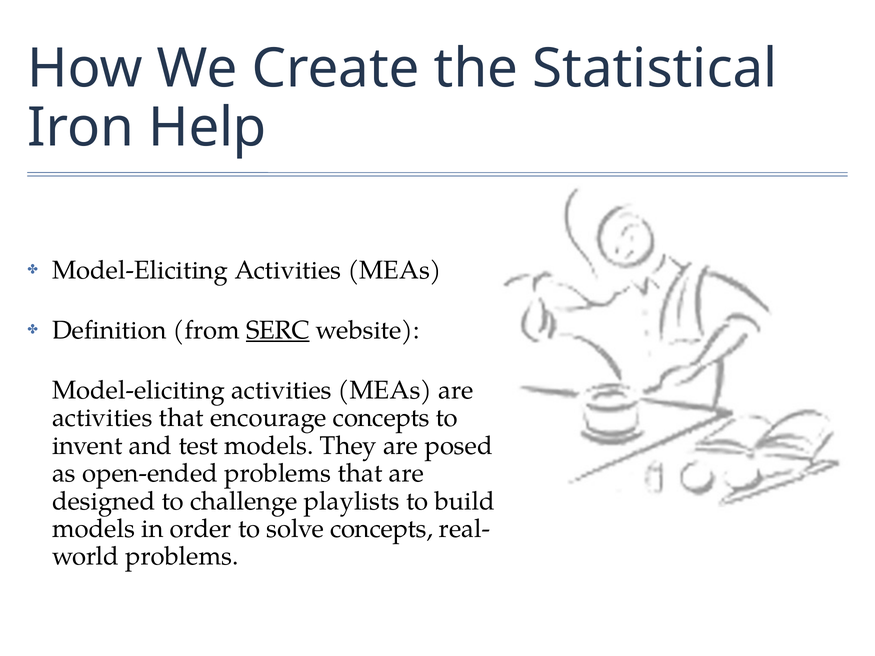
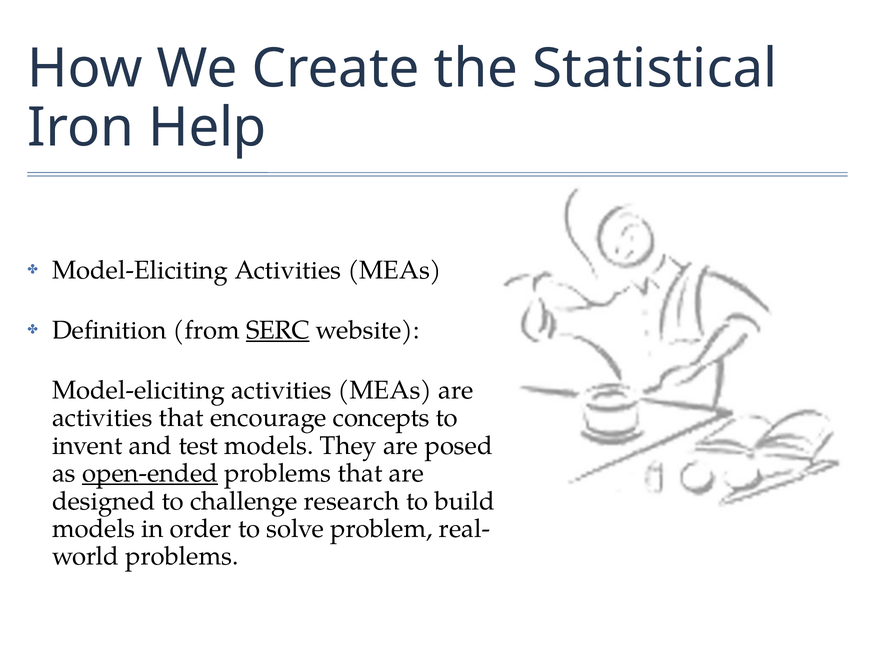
open-ended underline: none -> present (150, 474)
playlists: playlists -> research (352, 501)
solve concepts: concepts -> problem (381, 529)
